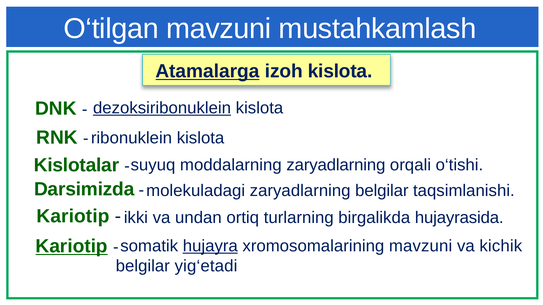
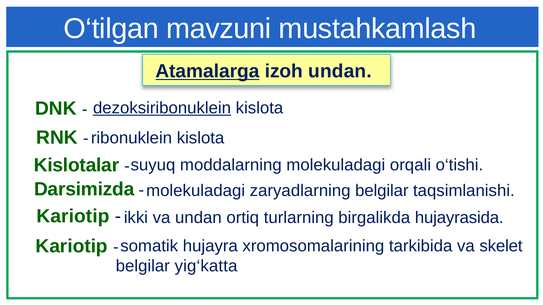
izoh kislota: kislota -> undan (340, 71)
moddalarning zaryadlarning: zaryadlarning -> molekuladagi (336, 165)
Kariotip underline: present -> none (72, 247)
hujayra underline: present -> none (210, 246)
xromosomalarining mavzuni: mavzuni -> tarkibida (421, 246)
kichik: kichik -> skelet (501, 246)
yig‘etadi: yig‘etadi -> yig‘katta (206, 266)
